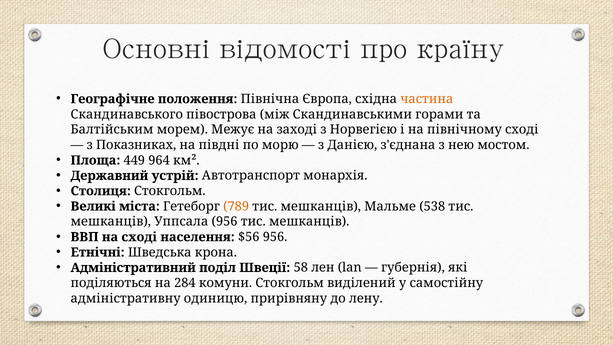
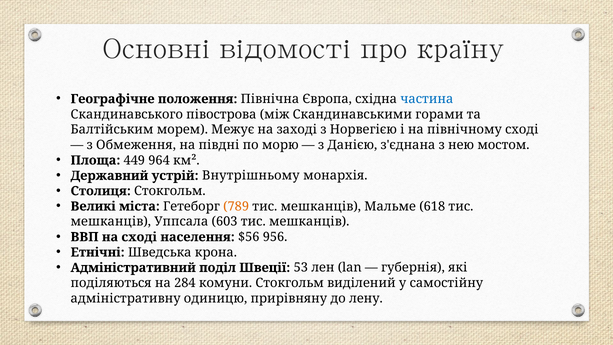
частина colour: orange -> blue (427, 99)
Показниках: Показниках -> Обмеження (136, 145)
Автотранспорт: Автотранспорт -> Внутрішньому (251, 176)
538: 538 -> 618 (432, 206)
Уппсала 956: 956 -> 603 (225, 222)
58: 58 -> 53 (301, 268)
